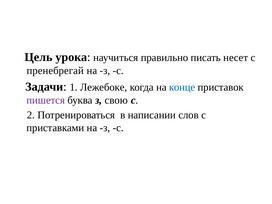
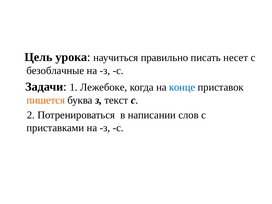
пренебрегай: пренебрегай -> безоблачные (55, 71)
пишется colour: purple -> orange (46, 100)
свою: свою -> текст (116, 100)
